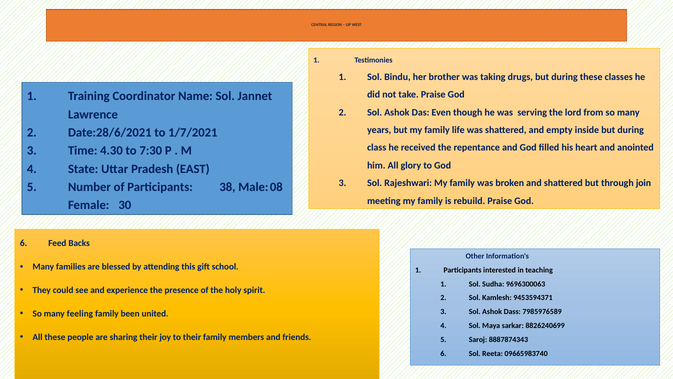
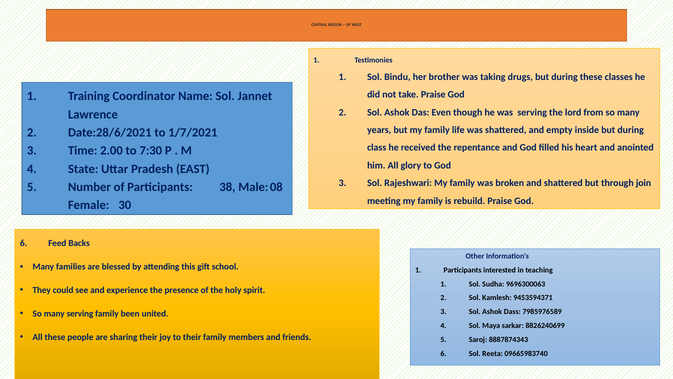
4.30: 4.30 -> 2.00 (111, 151)
many feeling: feeling -> serving (80, 313)
